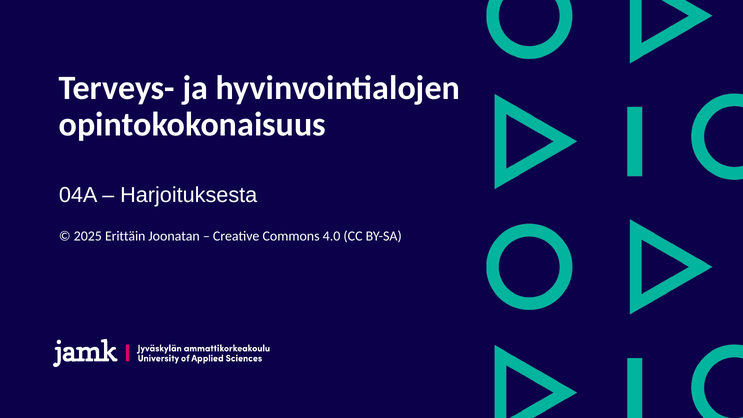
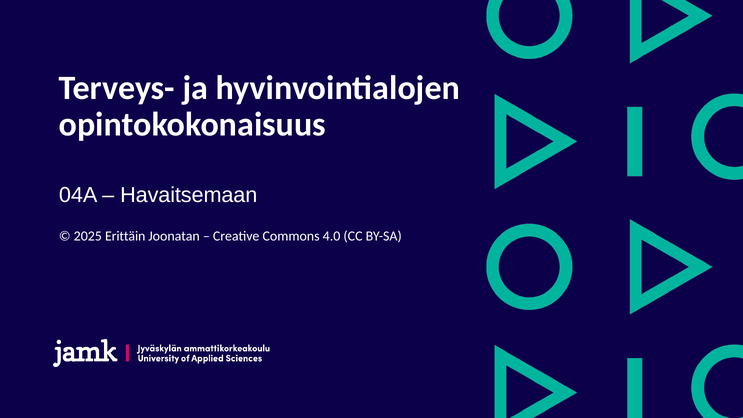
Harjoituksesta: Harjoituksesta -> Havaitsemaan (189, 195)
